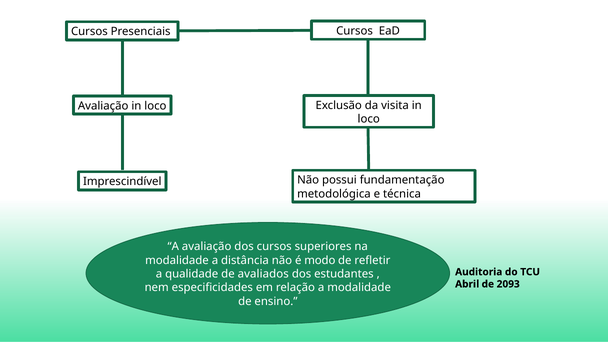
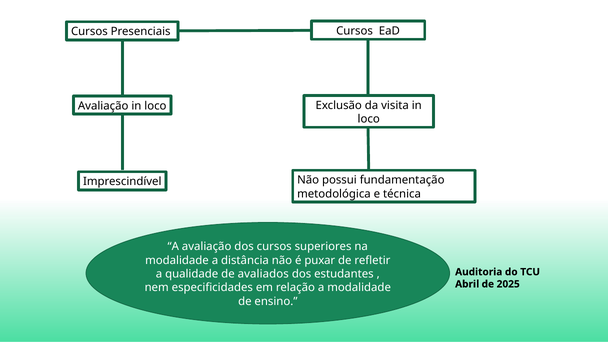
modo: modo -> puxar (320, 260)
2093: 2093 -> 2025 (508, 284)
